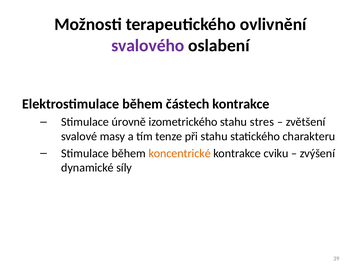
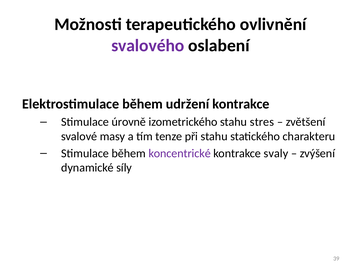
částech: částech -> udržení (188, 104)
koncentrické colour: orange -> purple (180, 153)
cviku: cviku -> svaly (276, 153)
